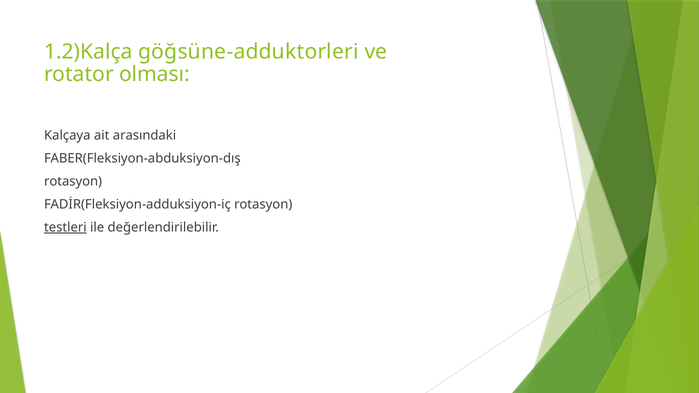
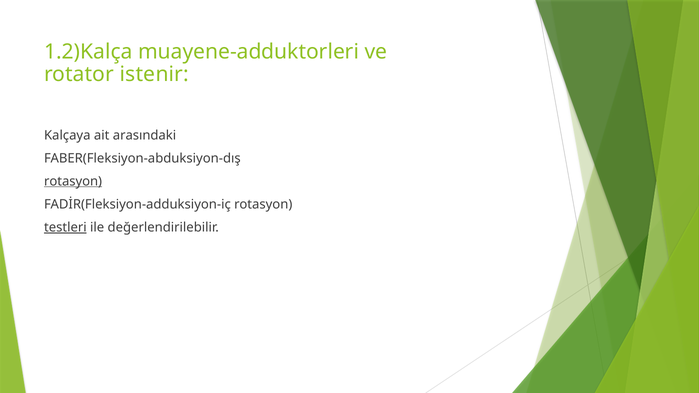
göğsüne-adduktorleri: göğsüne-adduktorleri -> muayene-adduktorleri (249, 52)
olması: olması -> istenir (154, 75)
rotasyon underline: none -> present (73, 181)
